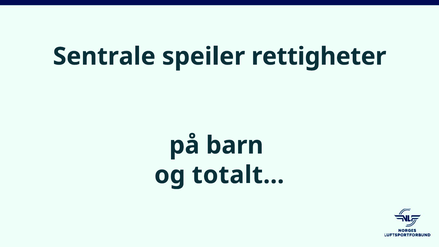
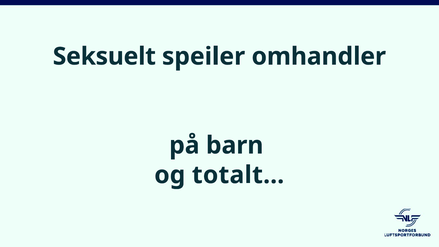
Sentrale: Sentrale -> Seksuelt (104, 56)
rettigheter: rettigheter -> omhandler (319, 56)
